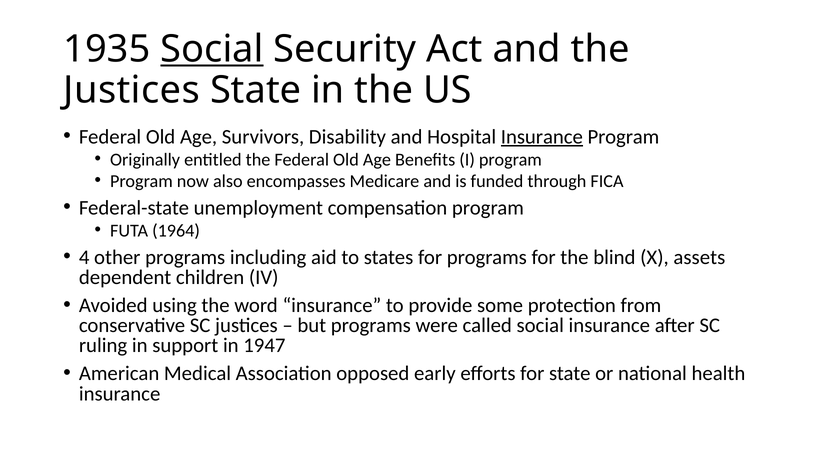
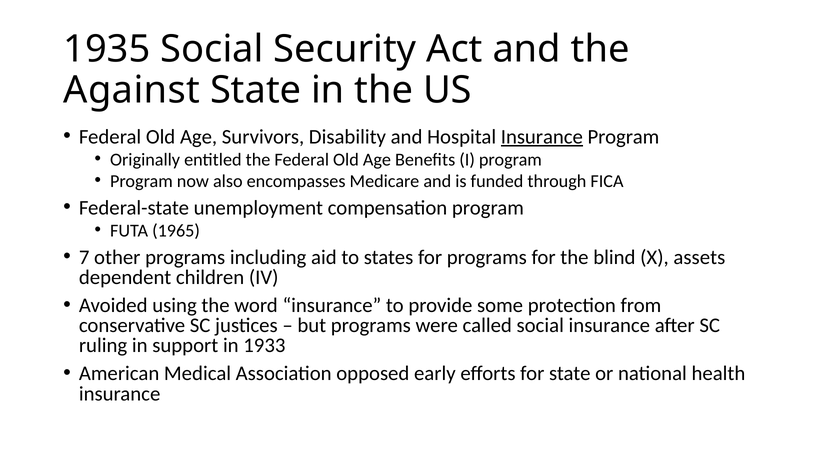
Social underline: present -> none (212, 49)
Justices: Justices -> Against (132, 90)
1964: 1964 -> 1965 (176, 231)
4: 4 -> 7 (84, 257)
1947: 1947 -> 1933 (264, 346)
